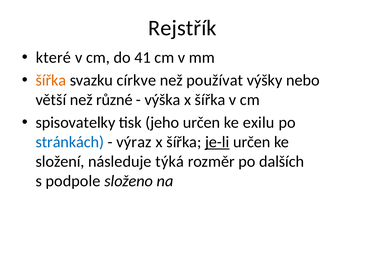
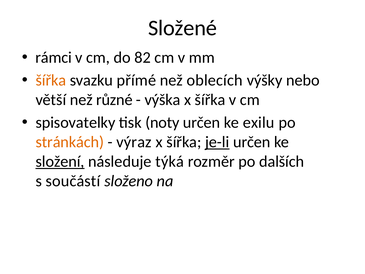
Rejstřík: Rejstřík -> Složené (183, 28)
které: které -> rámci (54, 58)
41: 41 -> 82 (143, 58)
církve: církve -> přímé (136, 80)
používat: používat -> oblecích (215, 80)
jeho: jeho -> noty (162, 122)
stránkách colour: blue -> orange (70, 142)
složení underline: none -> present (60, 161)
podpole: podpole -> součástí (73, 181)
